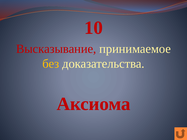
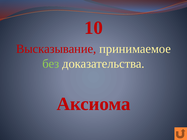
без colour: yellow -> light green (51, 64)
